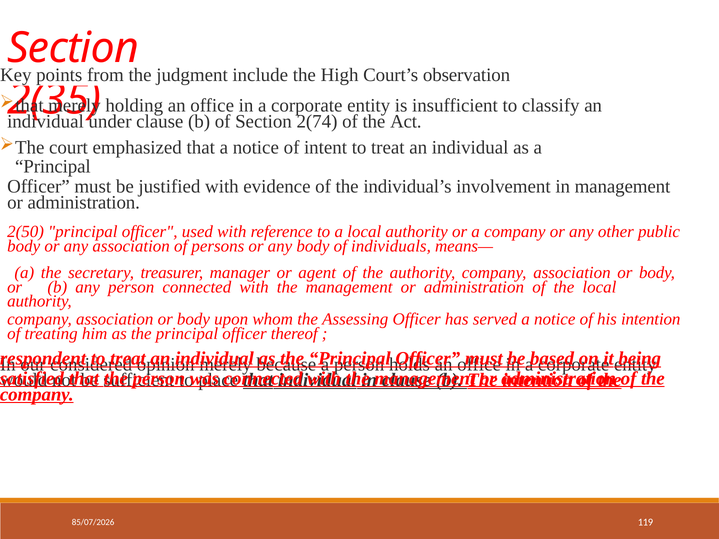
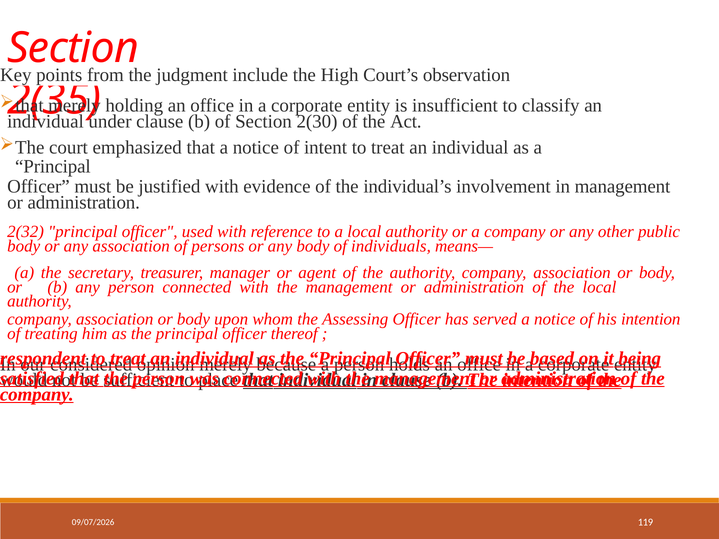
2(74: 2(74 -> 2(30 (317, 121)
2(50: 2(50 -> 2(32 (26, 232)
85/07/2026: 85/07/2026 -> 09/07/2026 (93, 522)
